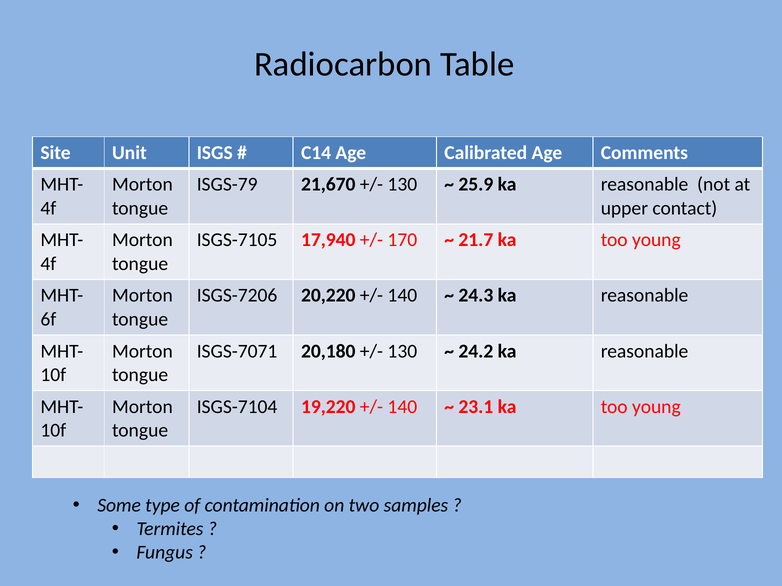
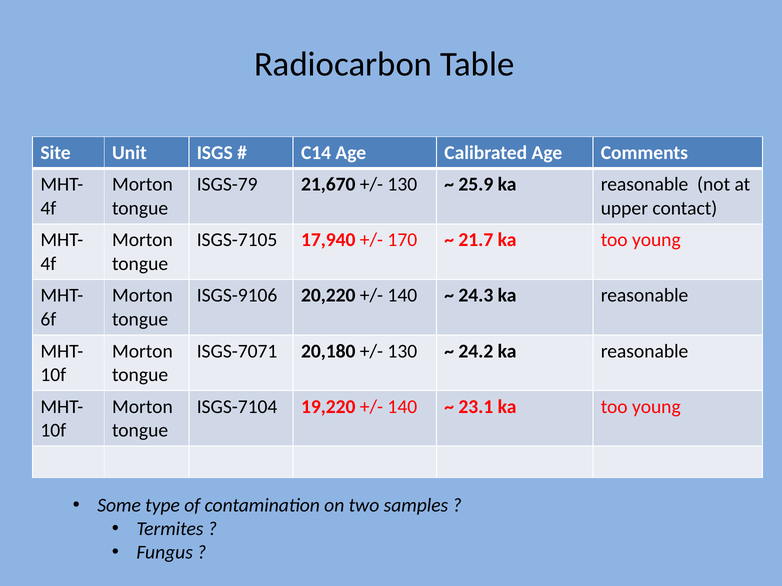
ISGS-7206: ISGS-7206 -> ISGS-9106 (237, 296)
